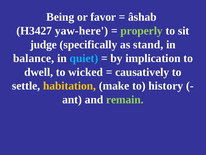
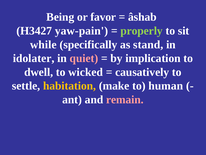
yaw-here: yaw-here -> yaw-pain (81, 31)
judge: judge -> while (43, 44)
balance: balance -> idolater (34, 58)
quiet colour: light blue -> pink (84, 58)
history: history -> human (166, 86)
remain colour: light green -> pink (125, 99)
